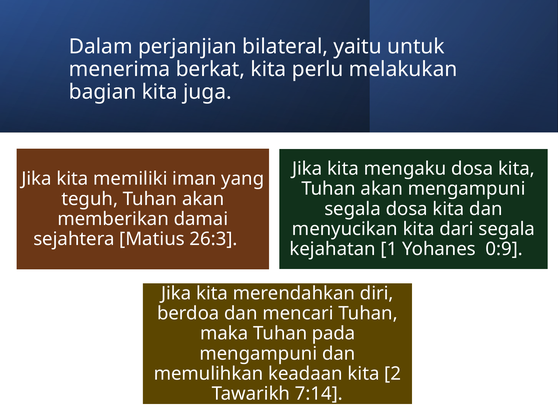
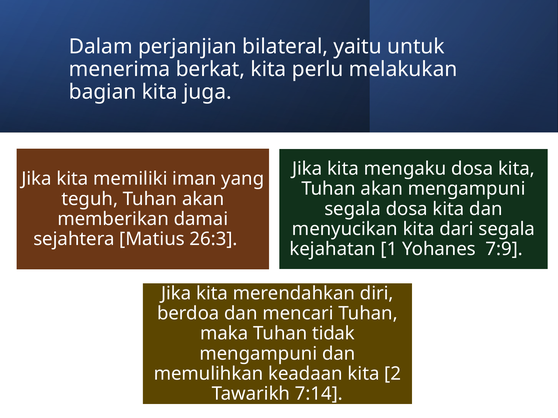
0:9: 0:9 -> 7:9 (504, 249)
pada: pada -> tidak (334, 334)
